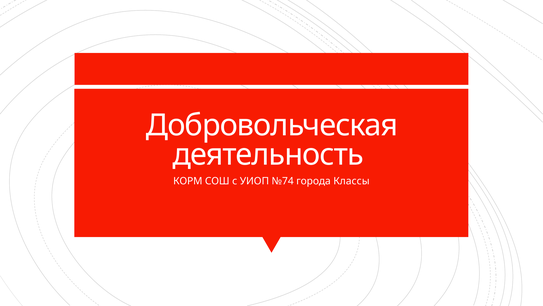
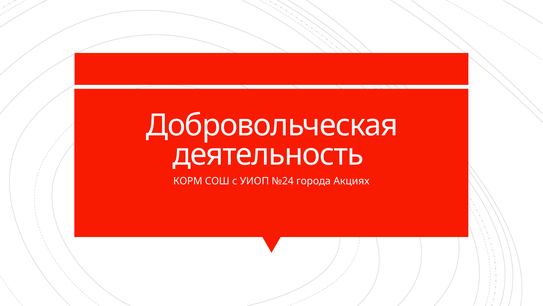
№74: №74 -> №24 (283, 181)
Классы: Классы -> Акциях (351, 181)
